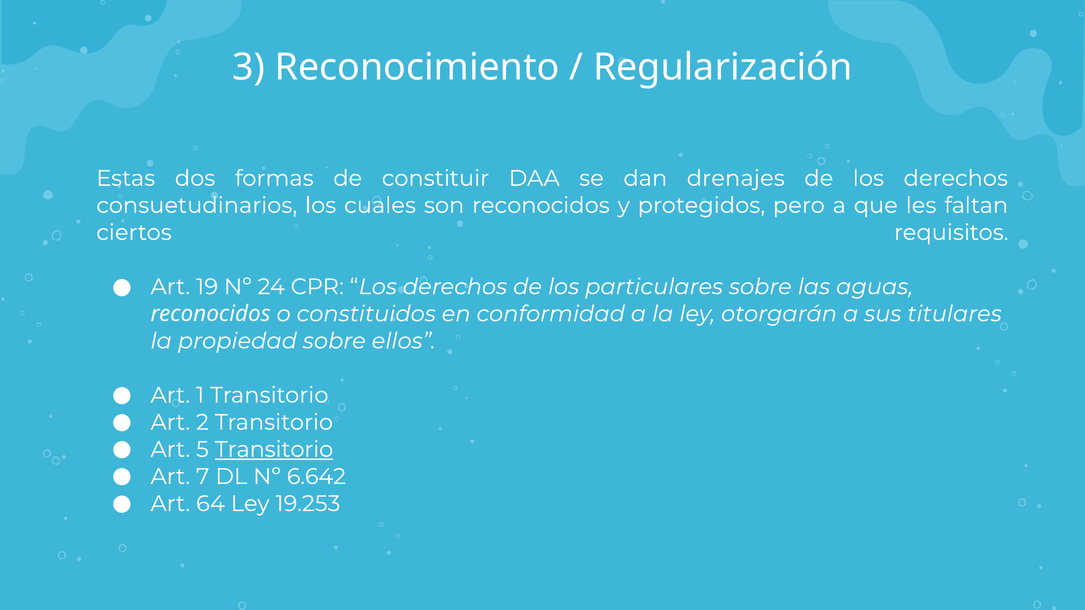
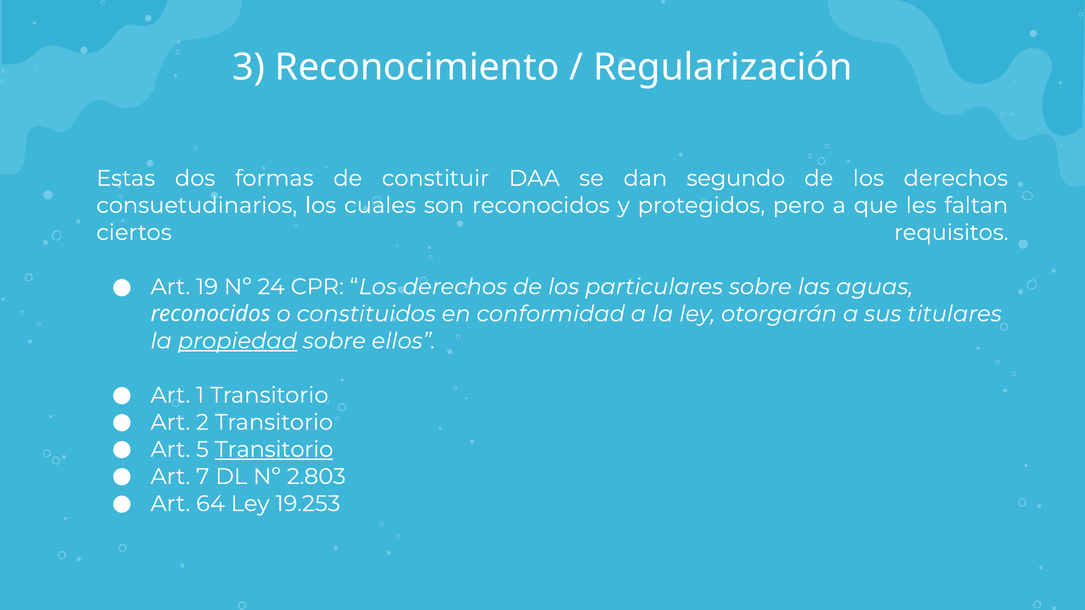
drenajes: drenajes -> segundo (736, 178)
propiedad underline: none -> present (237, 341)
6.642: 6.642 -> 2.803 (316, 477)
